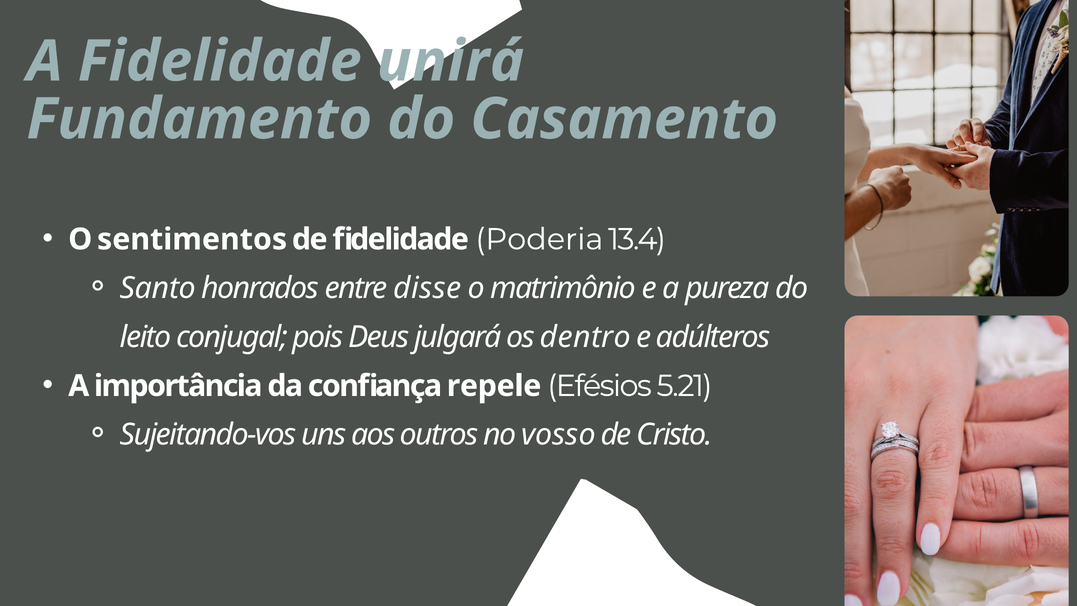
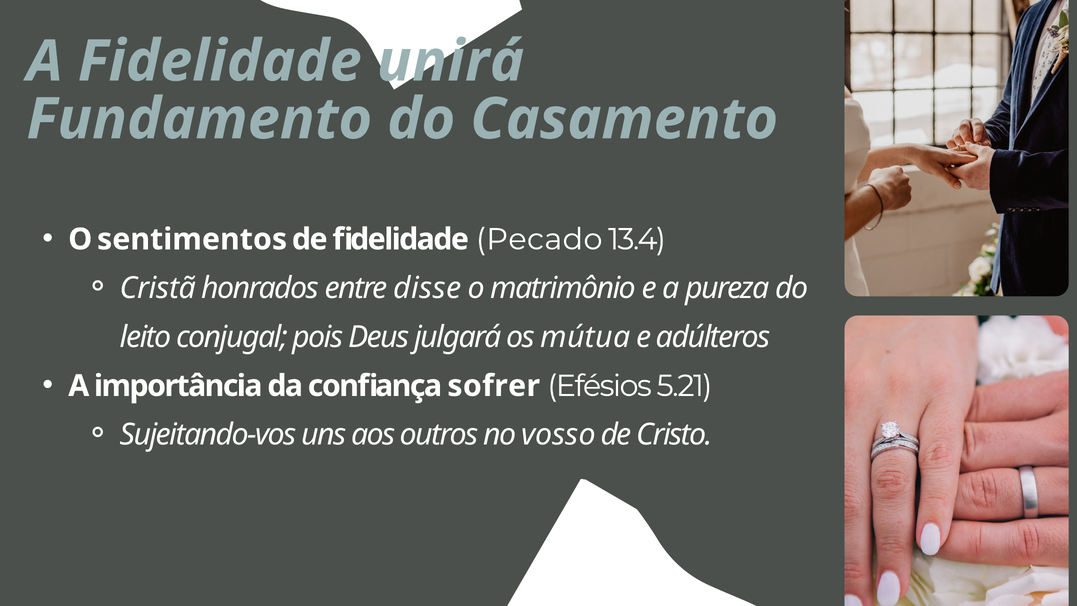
Poderia: Poderia -> Pecado (539, 239)
Santo: Santo -> Cristã (158, 288)
dentro: dentro -> mútua (585, 337)
repele: repele -> sofrer (494, 386)
